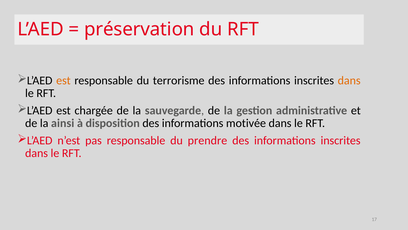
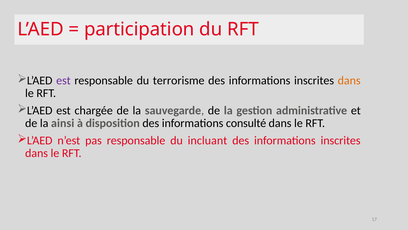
préservation: préservation -> participation (139, 29)
est colour: orange -> purple (63, 80)
motivée: motivée -> consulté (246, 123)
prendre: prendre -> incluant (207, 140)
